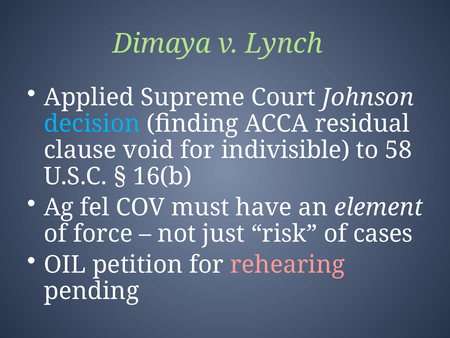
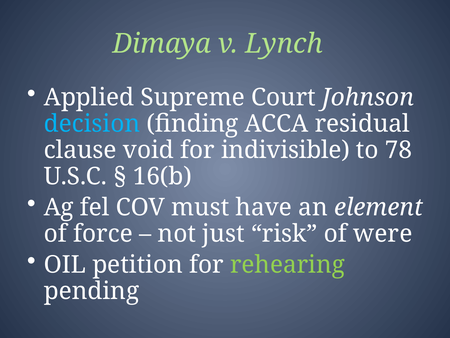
58: 58 -> 78 (398, 150)
cases: cases -> were (383, 233)
rehearing colour: pink -> light green (288, 264)
